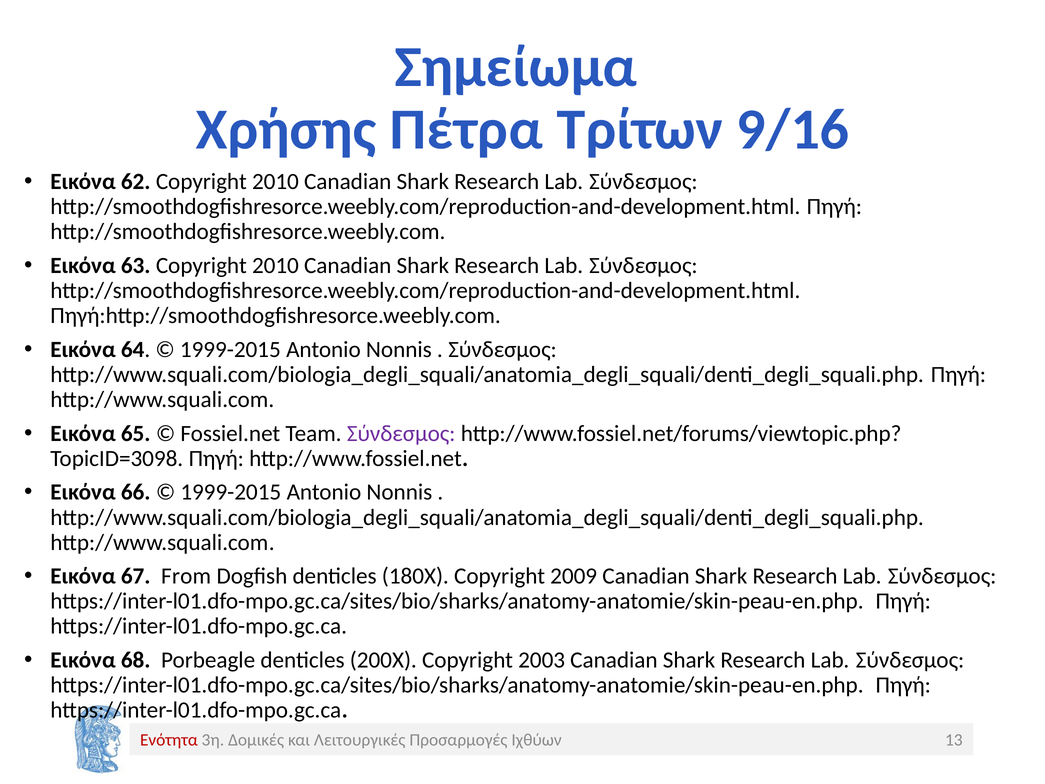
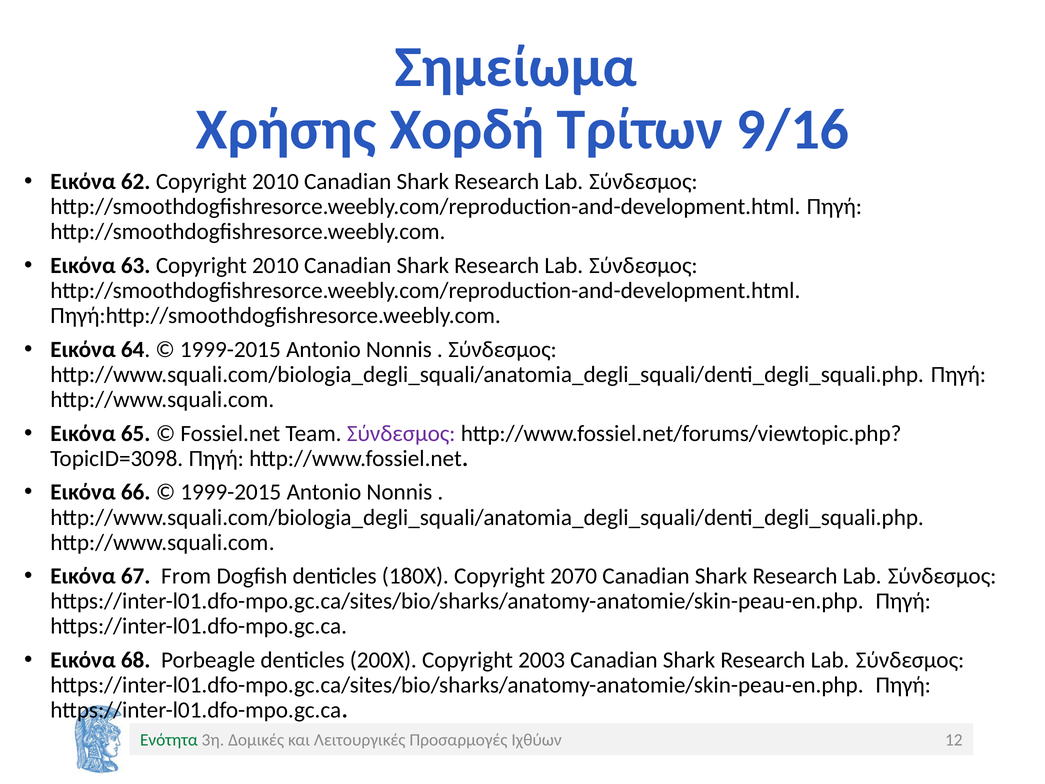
Πέτρα: Πέτρα -> Χορδή (467, 130)
2009: 2009 -> 2070 (574, 576)
Ενότητα colour: red -> green (169, 740)
13: 13 -> 12 (954, 740)
